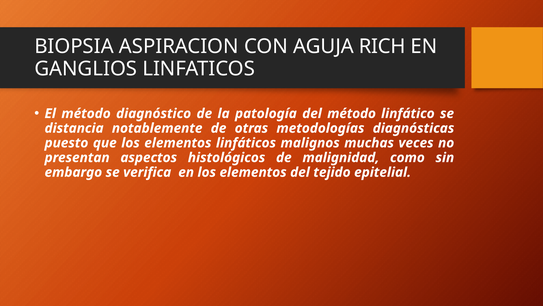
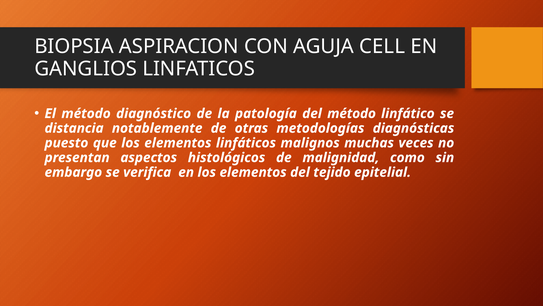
RICH: RICH -> CELL (382, 46)
